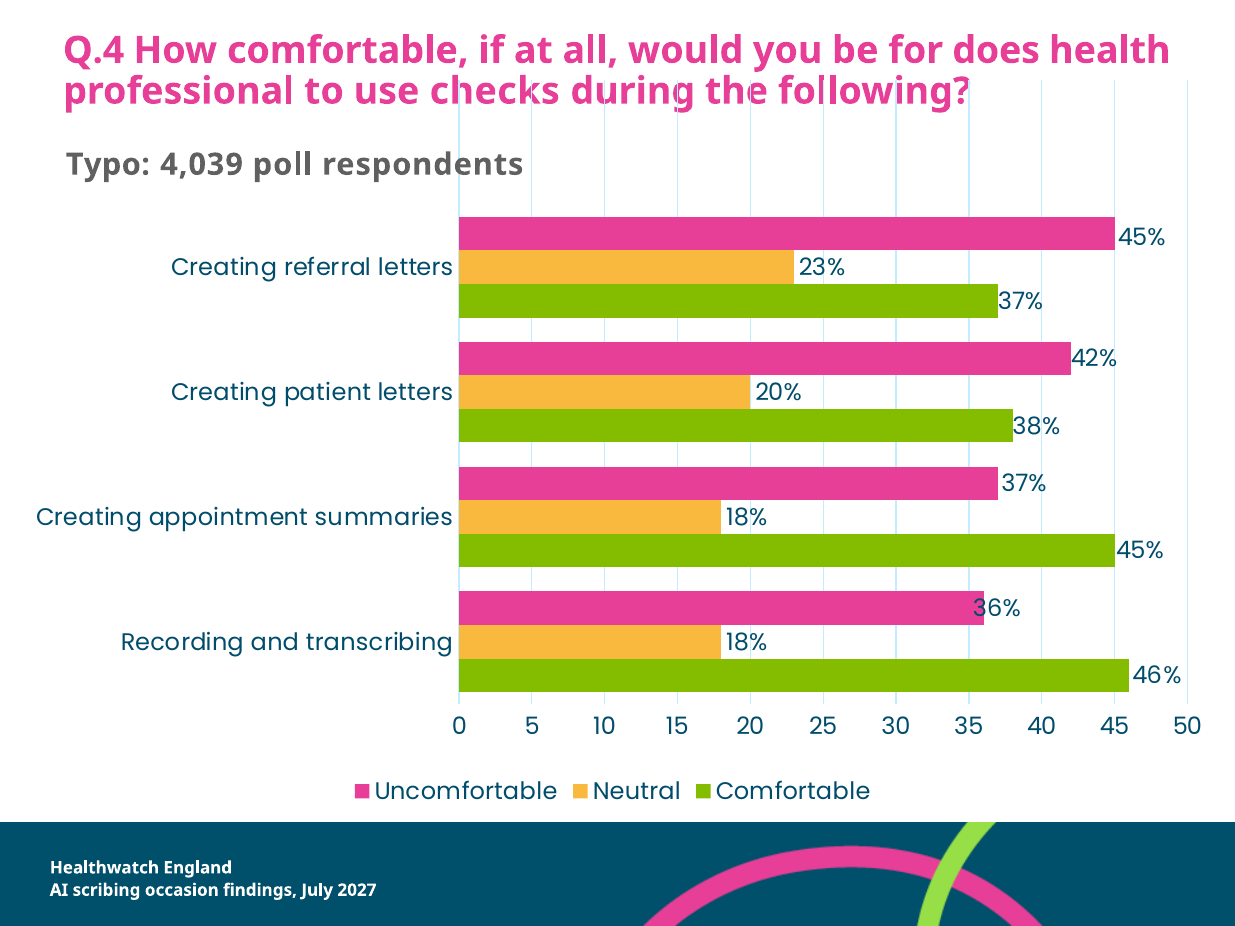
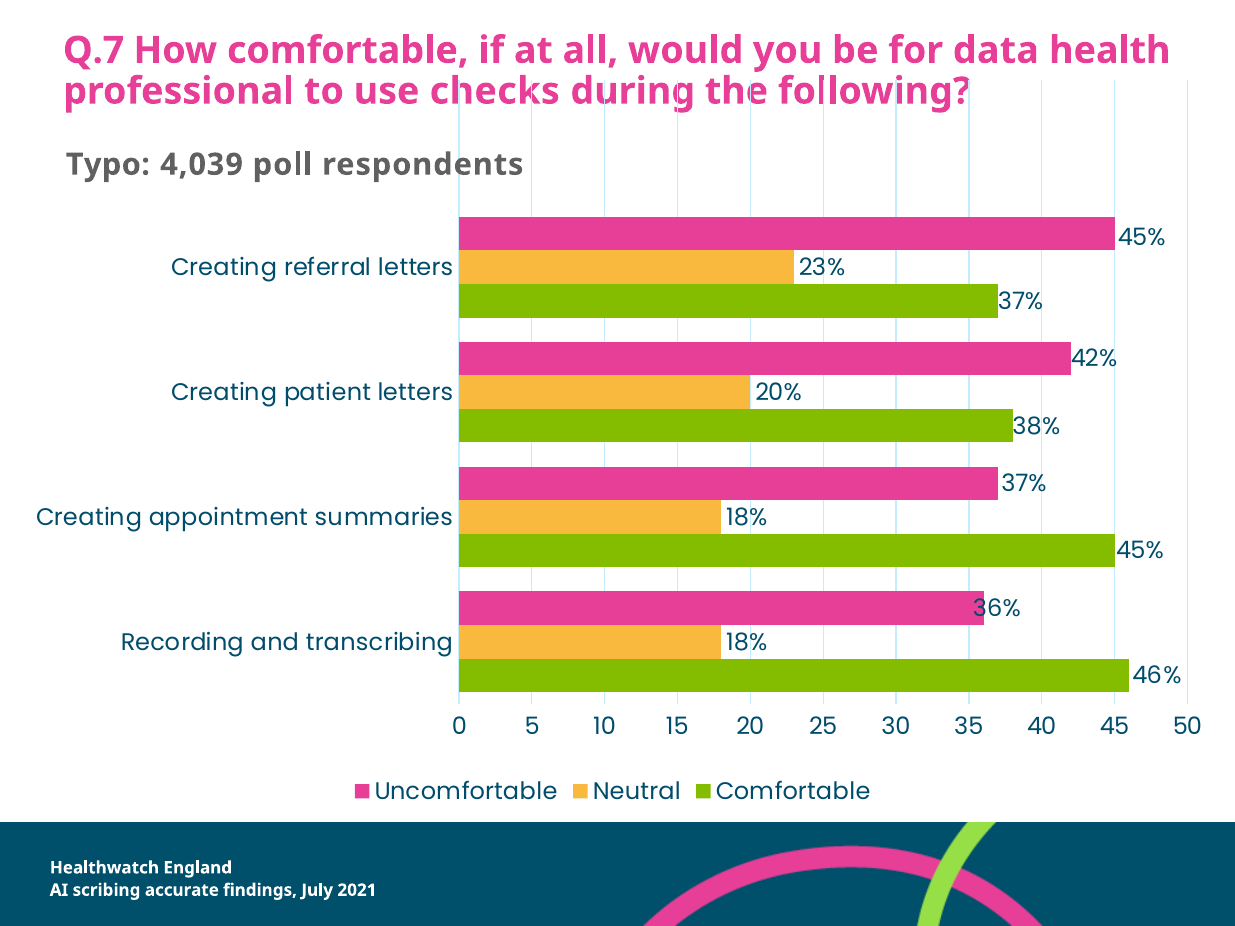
Q.4: Q.4 -> Q.7 (94, 50)
does: does -> data (996, 50)
occasion: occasion -> accurate (182, 890)
2027: 2027 -> 2021 (357, 890)
